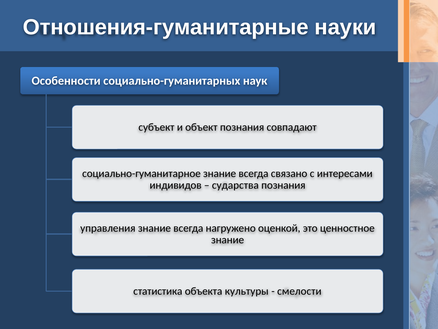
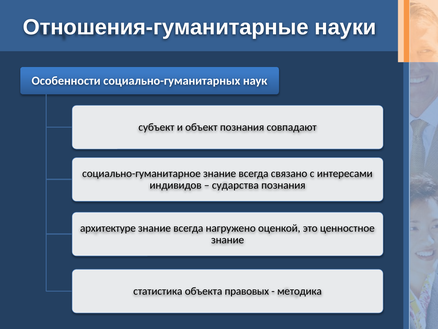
управления: управления -> архитектуре (108, 228)
культуры: культуры -> правовых (247, 291)
смелости: смелости -> методика (299, 291)
